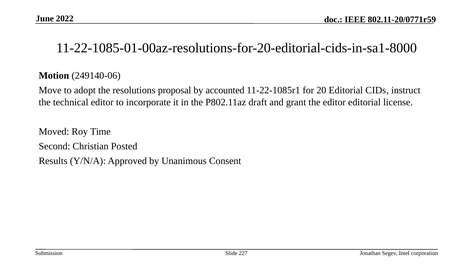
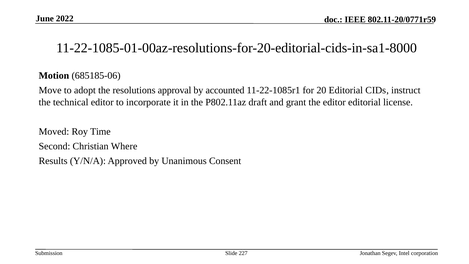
249140-06: 249140-06 -> 685185-06 (96, 76)
proposal: proposal -> approval (175, 90)
Posted: Posted -> Where (124, 146)
